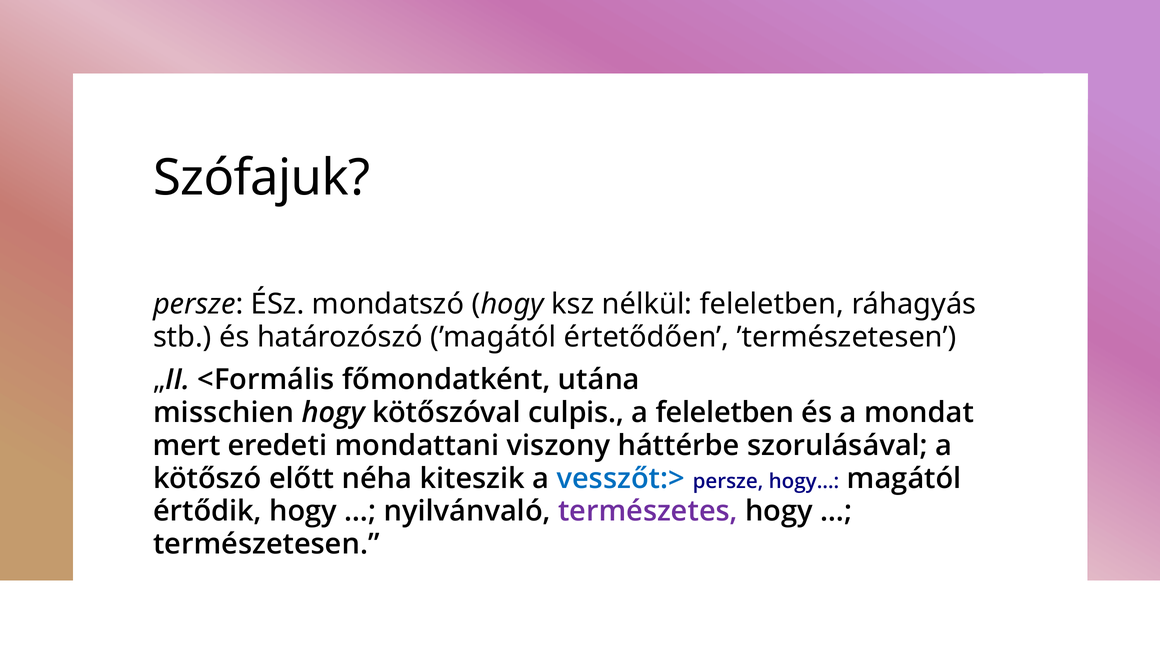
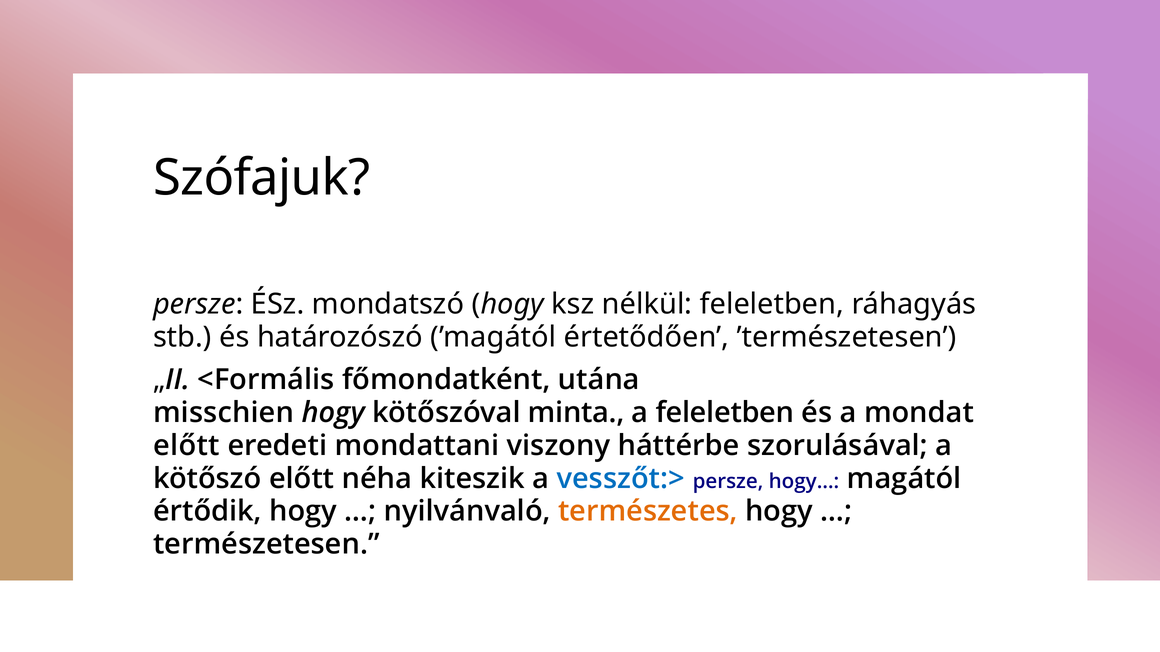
culpis: culpis -> minta (576, 413)
mert: mert -> előtt (186, 446)
természetes colour: purple -> orange (648, 512)
